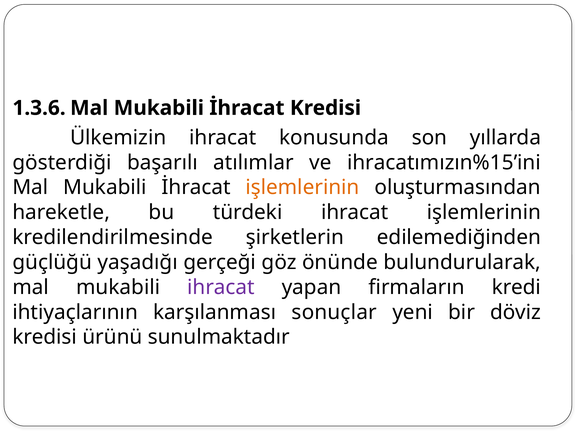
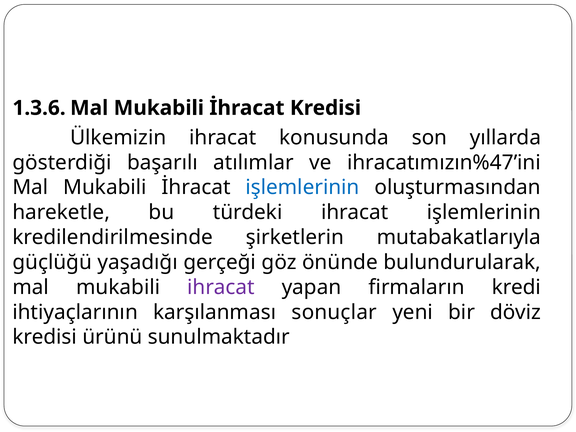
ihracatımızın%15’ini: ihracatımızın%15’ini -> ihracatımızın%47’ini (444, 163)
işlemlerinin colour: orange -> blue (302, 187)
edilemediğinden: edilemediğinden -> mutabakatlarıyla (459, 237)
